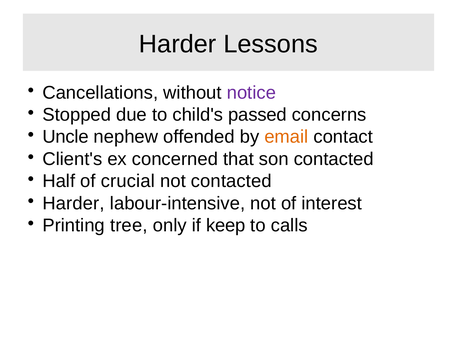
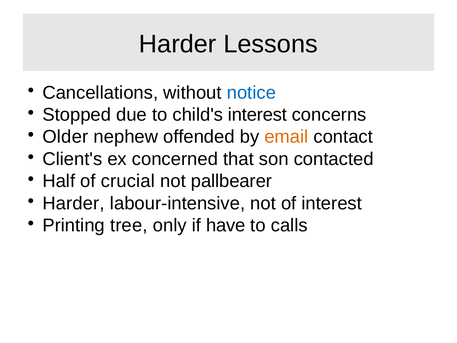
notice colour: purple -> blue (251, 93)
child's passed: passed -> interest (258, 115)
Uncle: Uncle -> Older (65, 137)
not contacted: contacted -> pallbearer (231, 181)
keep: keep -> have (226, 225)
